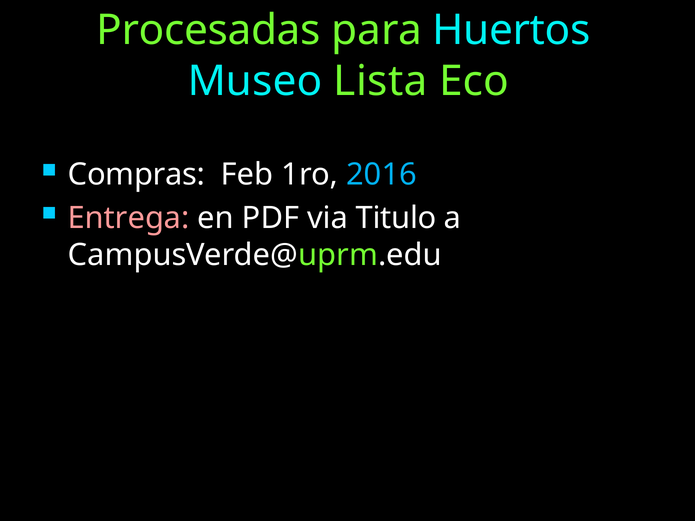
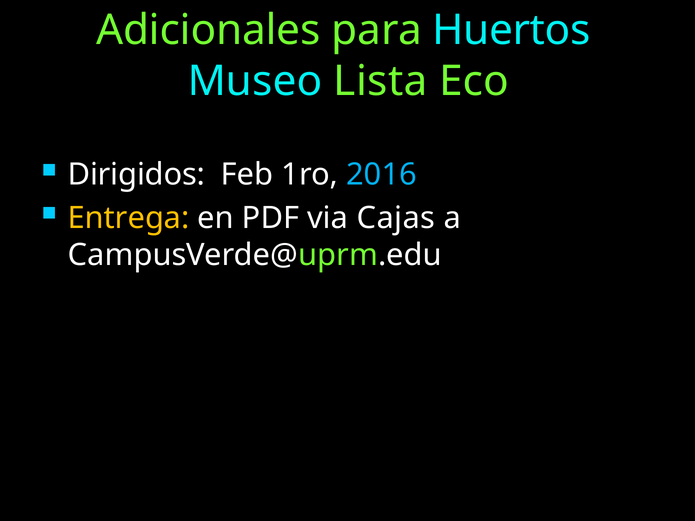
Procesadas: Procesadas -> Adicionales (208, 30)
Compras: Compras -> Dirigidos (136, 175)
Entrega colour: pink -> yellow (129, 218)
Titulo: Titulo -> Cajas (396, 218)
